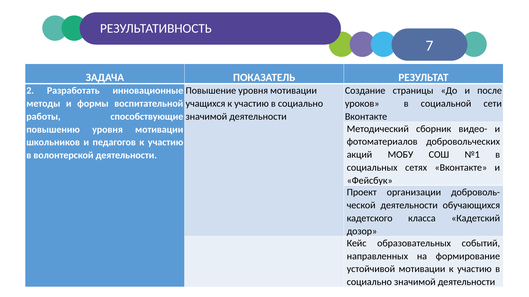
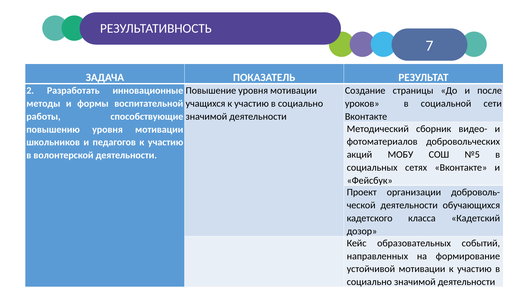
№1: №1 -> №5 (472, 155)
